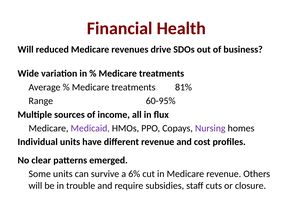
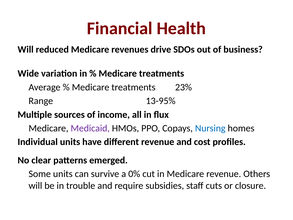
81%: 81% -> 23% (183, 87)
60-95%: 60-95% -> 13-95% (161, 101)
Nursing colour: purple -> blue (210, 128)
6%: 6% -> 0% (134, 174)
